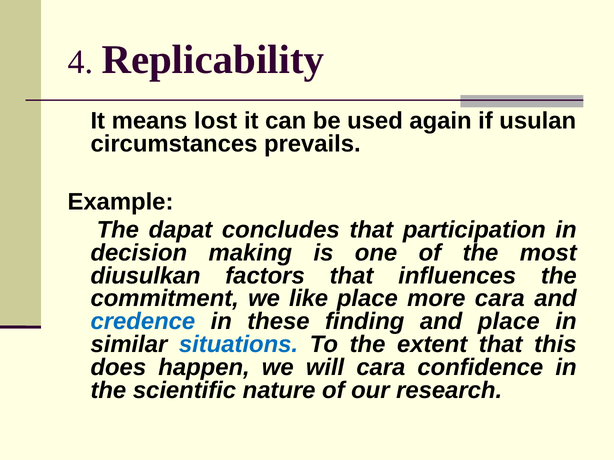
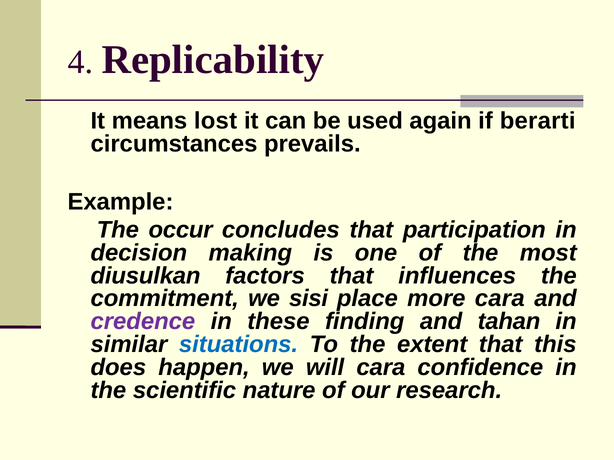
usulan: usulan -> berarti (538, 121)
dapat: dapat -> occur (181, 230)
like: like -> sisi (309, 299)
credence colour: blue -> purple (143, 322)
and place: place -> tahan (509, 322)
